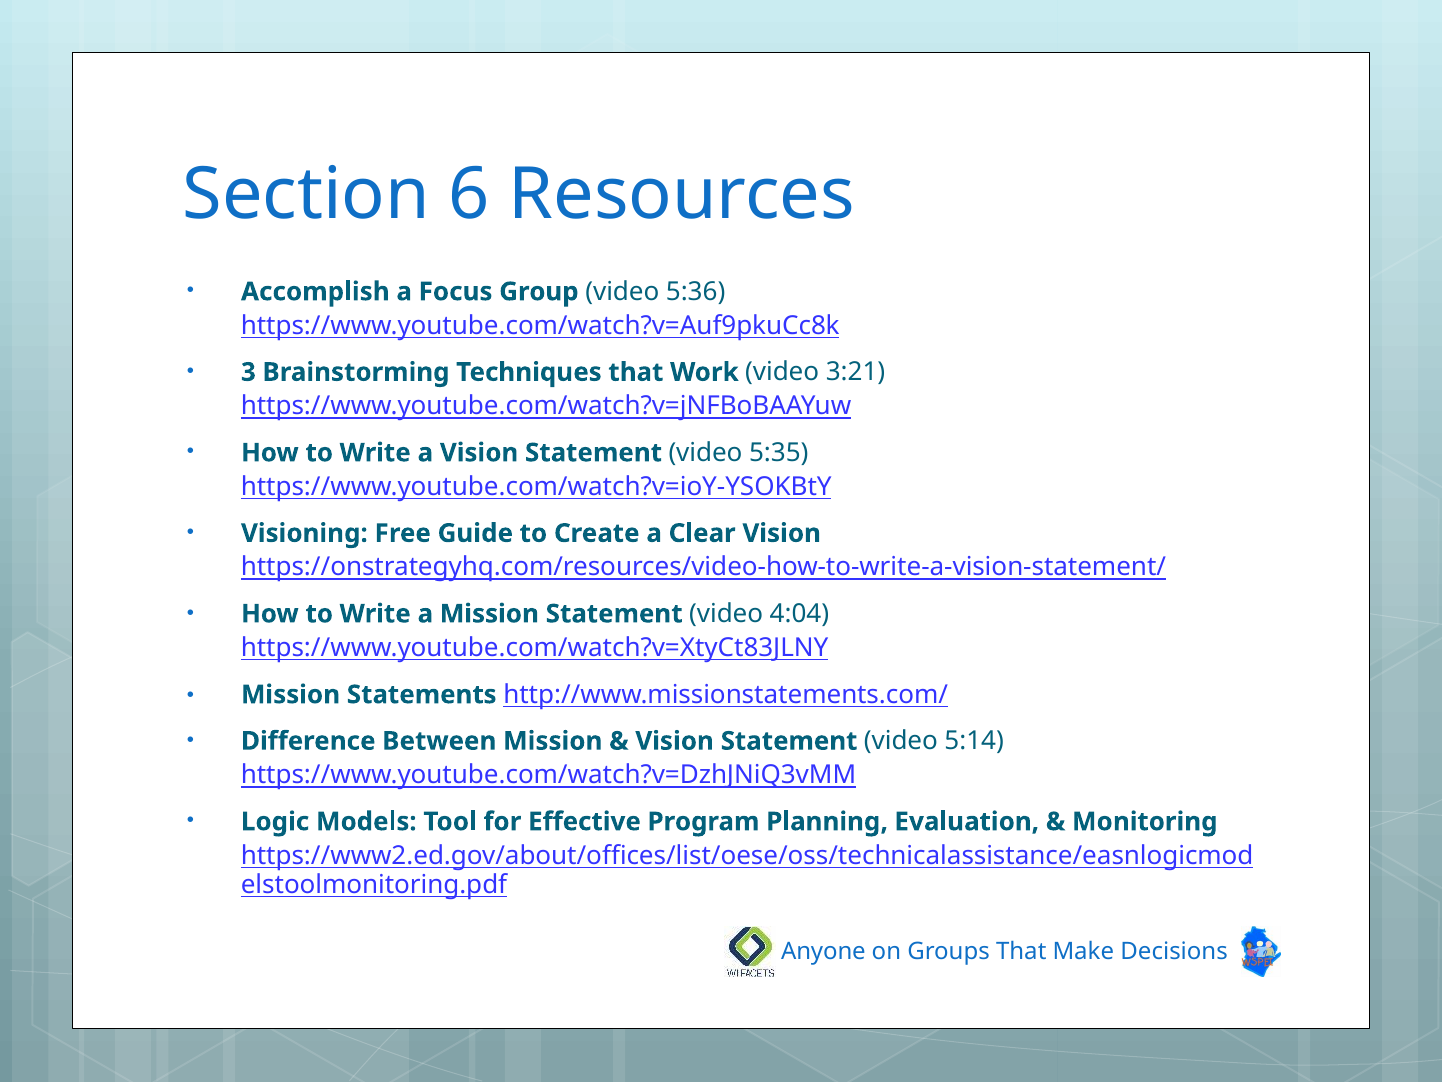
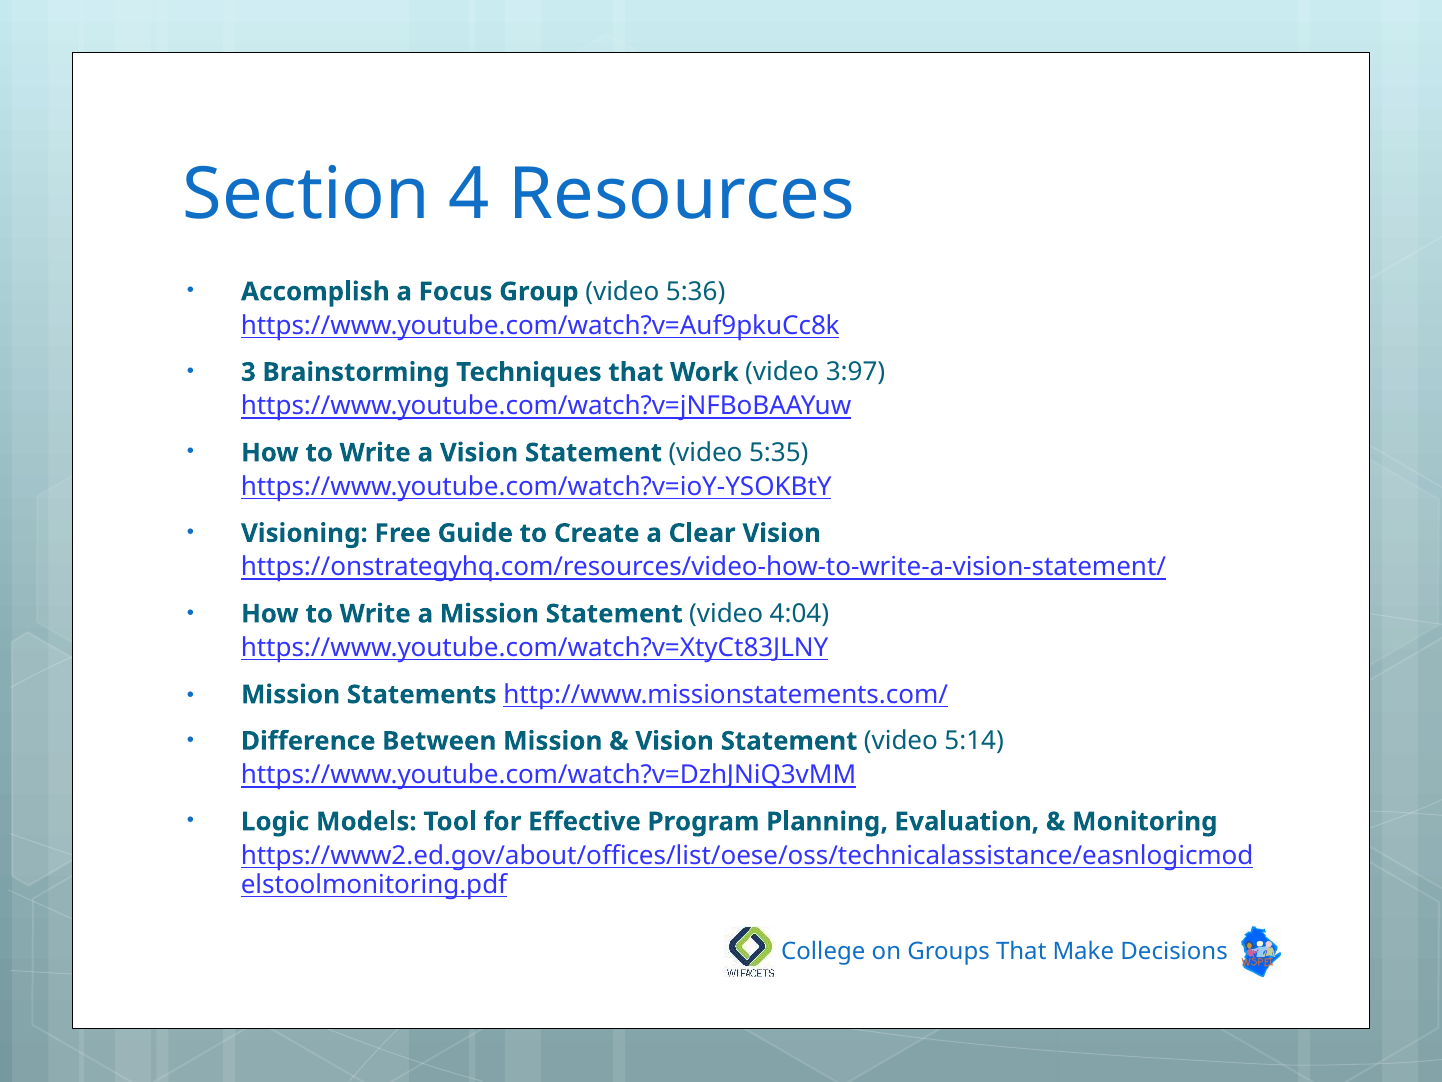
6: 6 -> 4 (469, 195)
3:21: 3:21 -> 3:97 (855, 372)
Anyone: Anyone -> College (823, 951)
